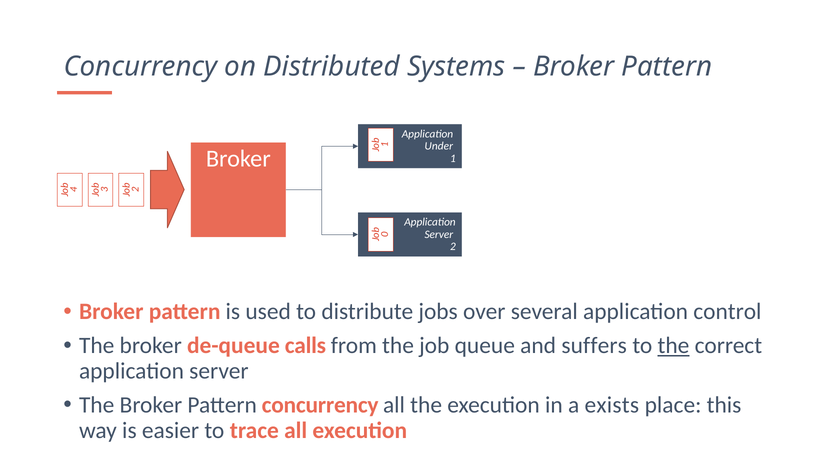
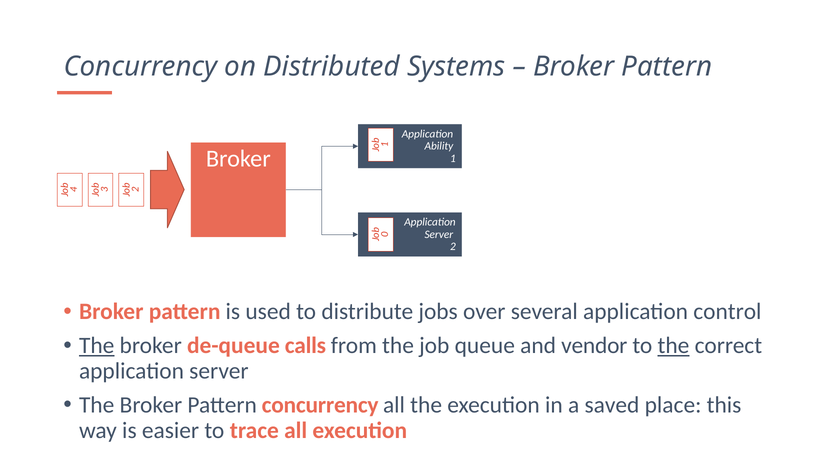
Under: Under -> Ability (439, 146)
The underline: none -> present (97, 345)
suffers: suffers -> vendor (594, 345)
exists: exists -> saved (612, 405)
